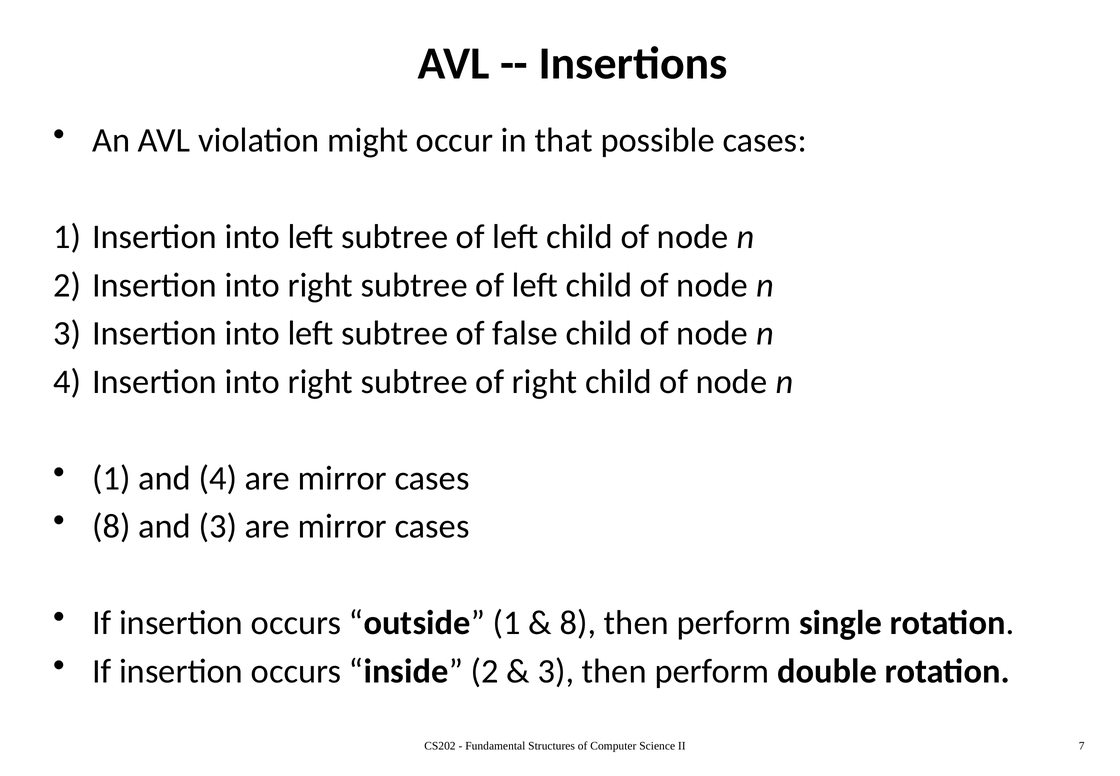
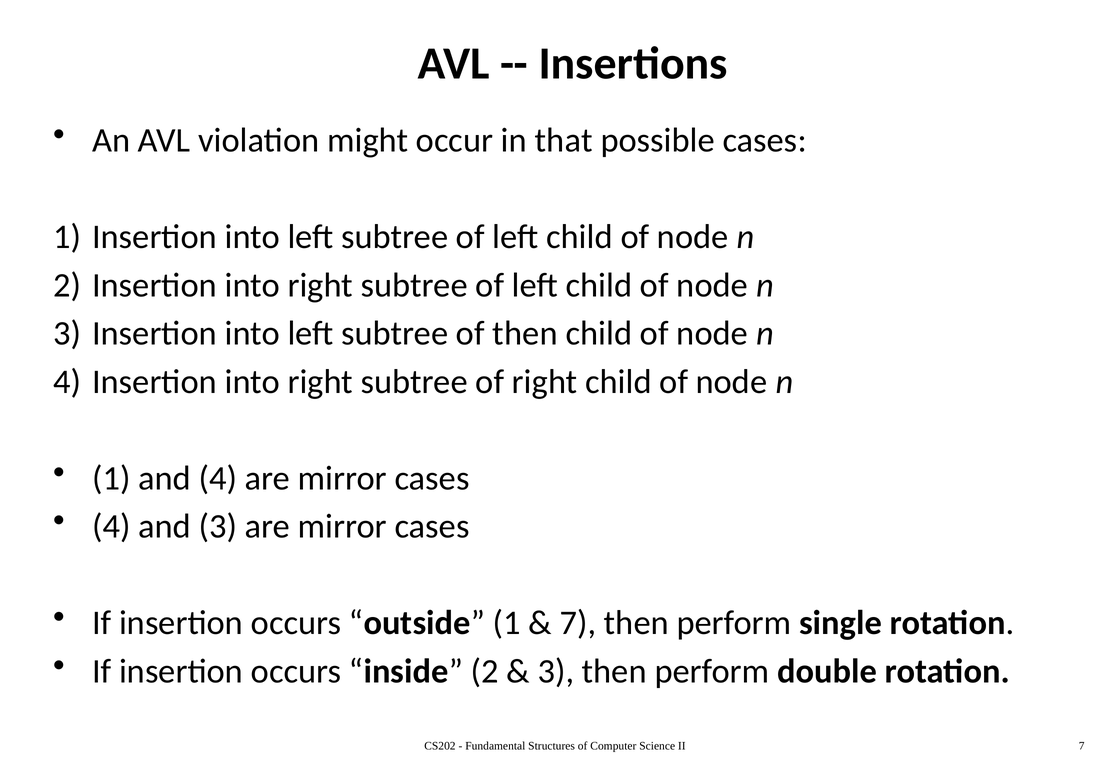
of false: false -> then (525, 333)
8: 8 -> 4 (111, 526)
8: 8 -> 7 (578, 623)
